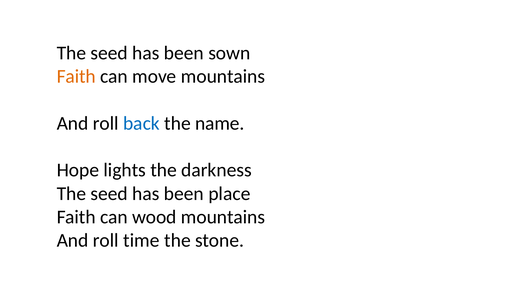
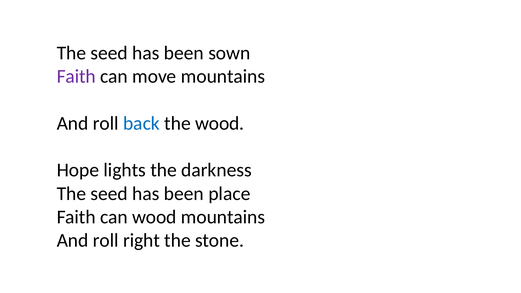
Faith colour: orange -> purple (76, 76)
the name: name -> wood (220, 123)
time: time -> right (141, 241)
